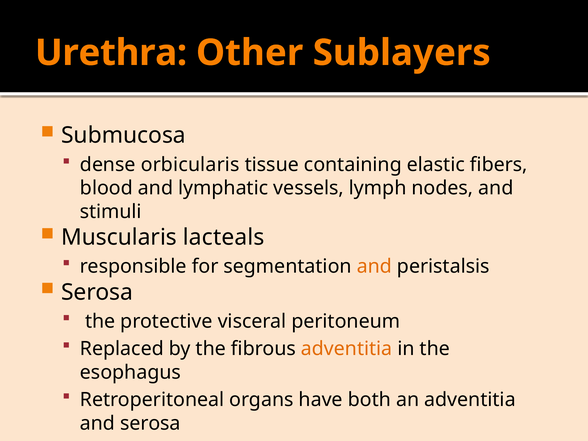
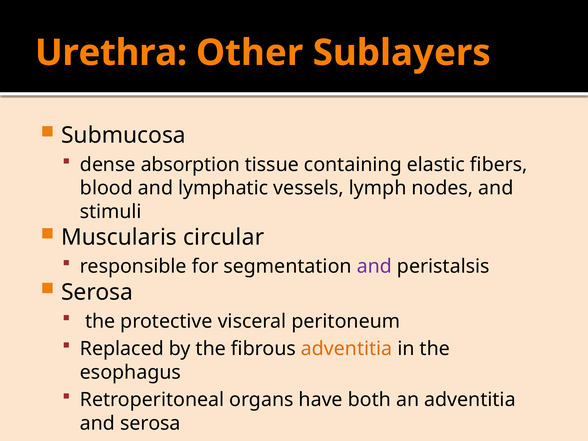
orbicularis: orbicularis -> absorption (190, 165)
lacteals: lacteals -> circular (224, 237)
and colour: orange -> purple (374, 266)
